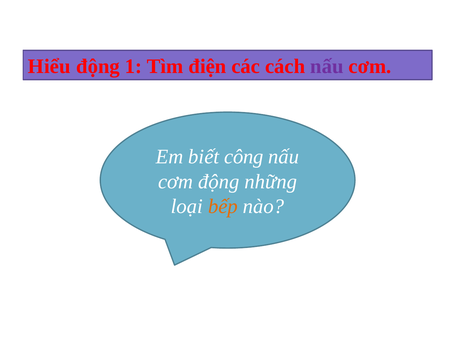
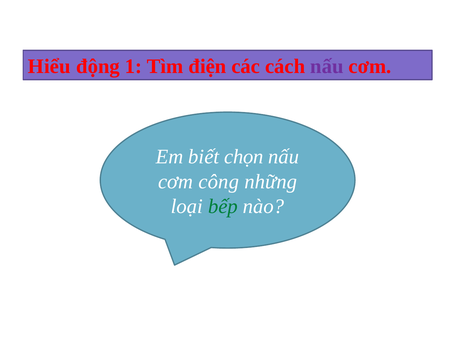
công: công -> chọn (244, 156)
cơm động: động -> công (219, 181)
bếp colour: orange -> green (223, 206)
